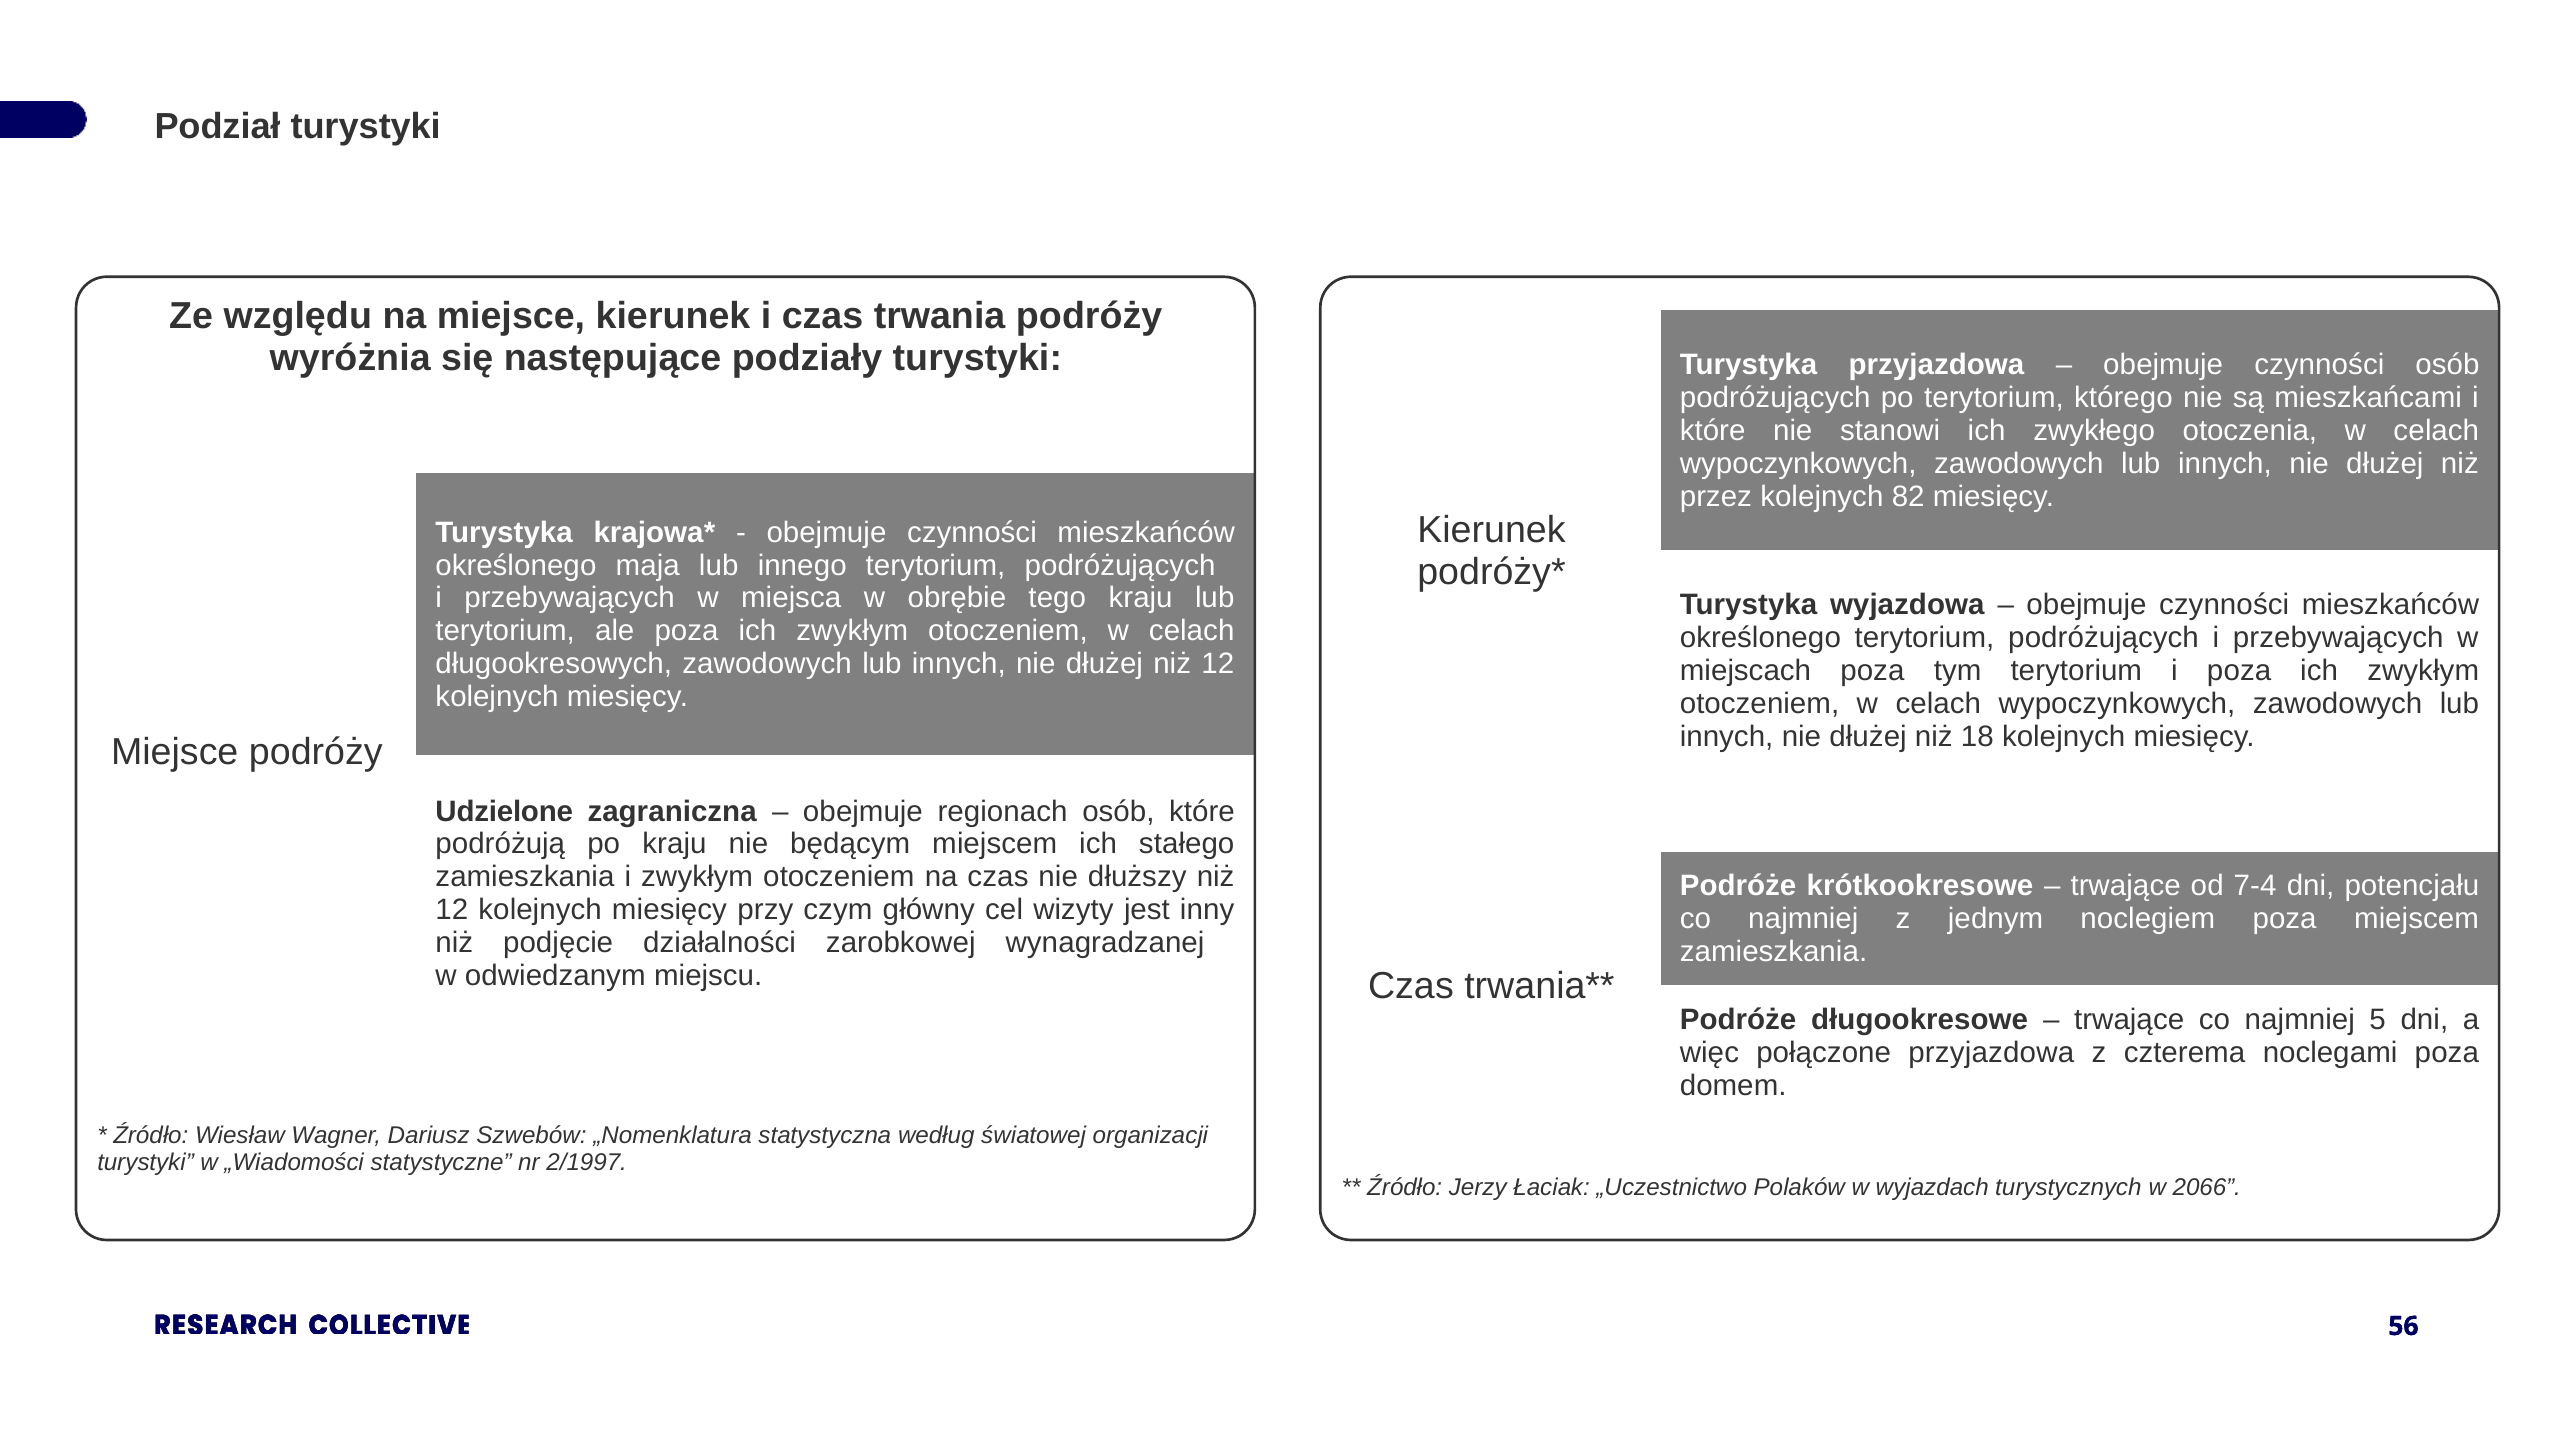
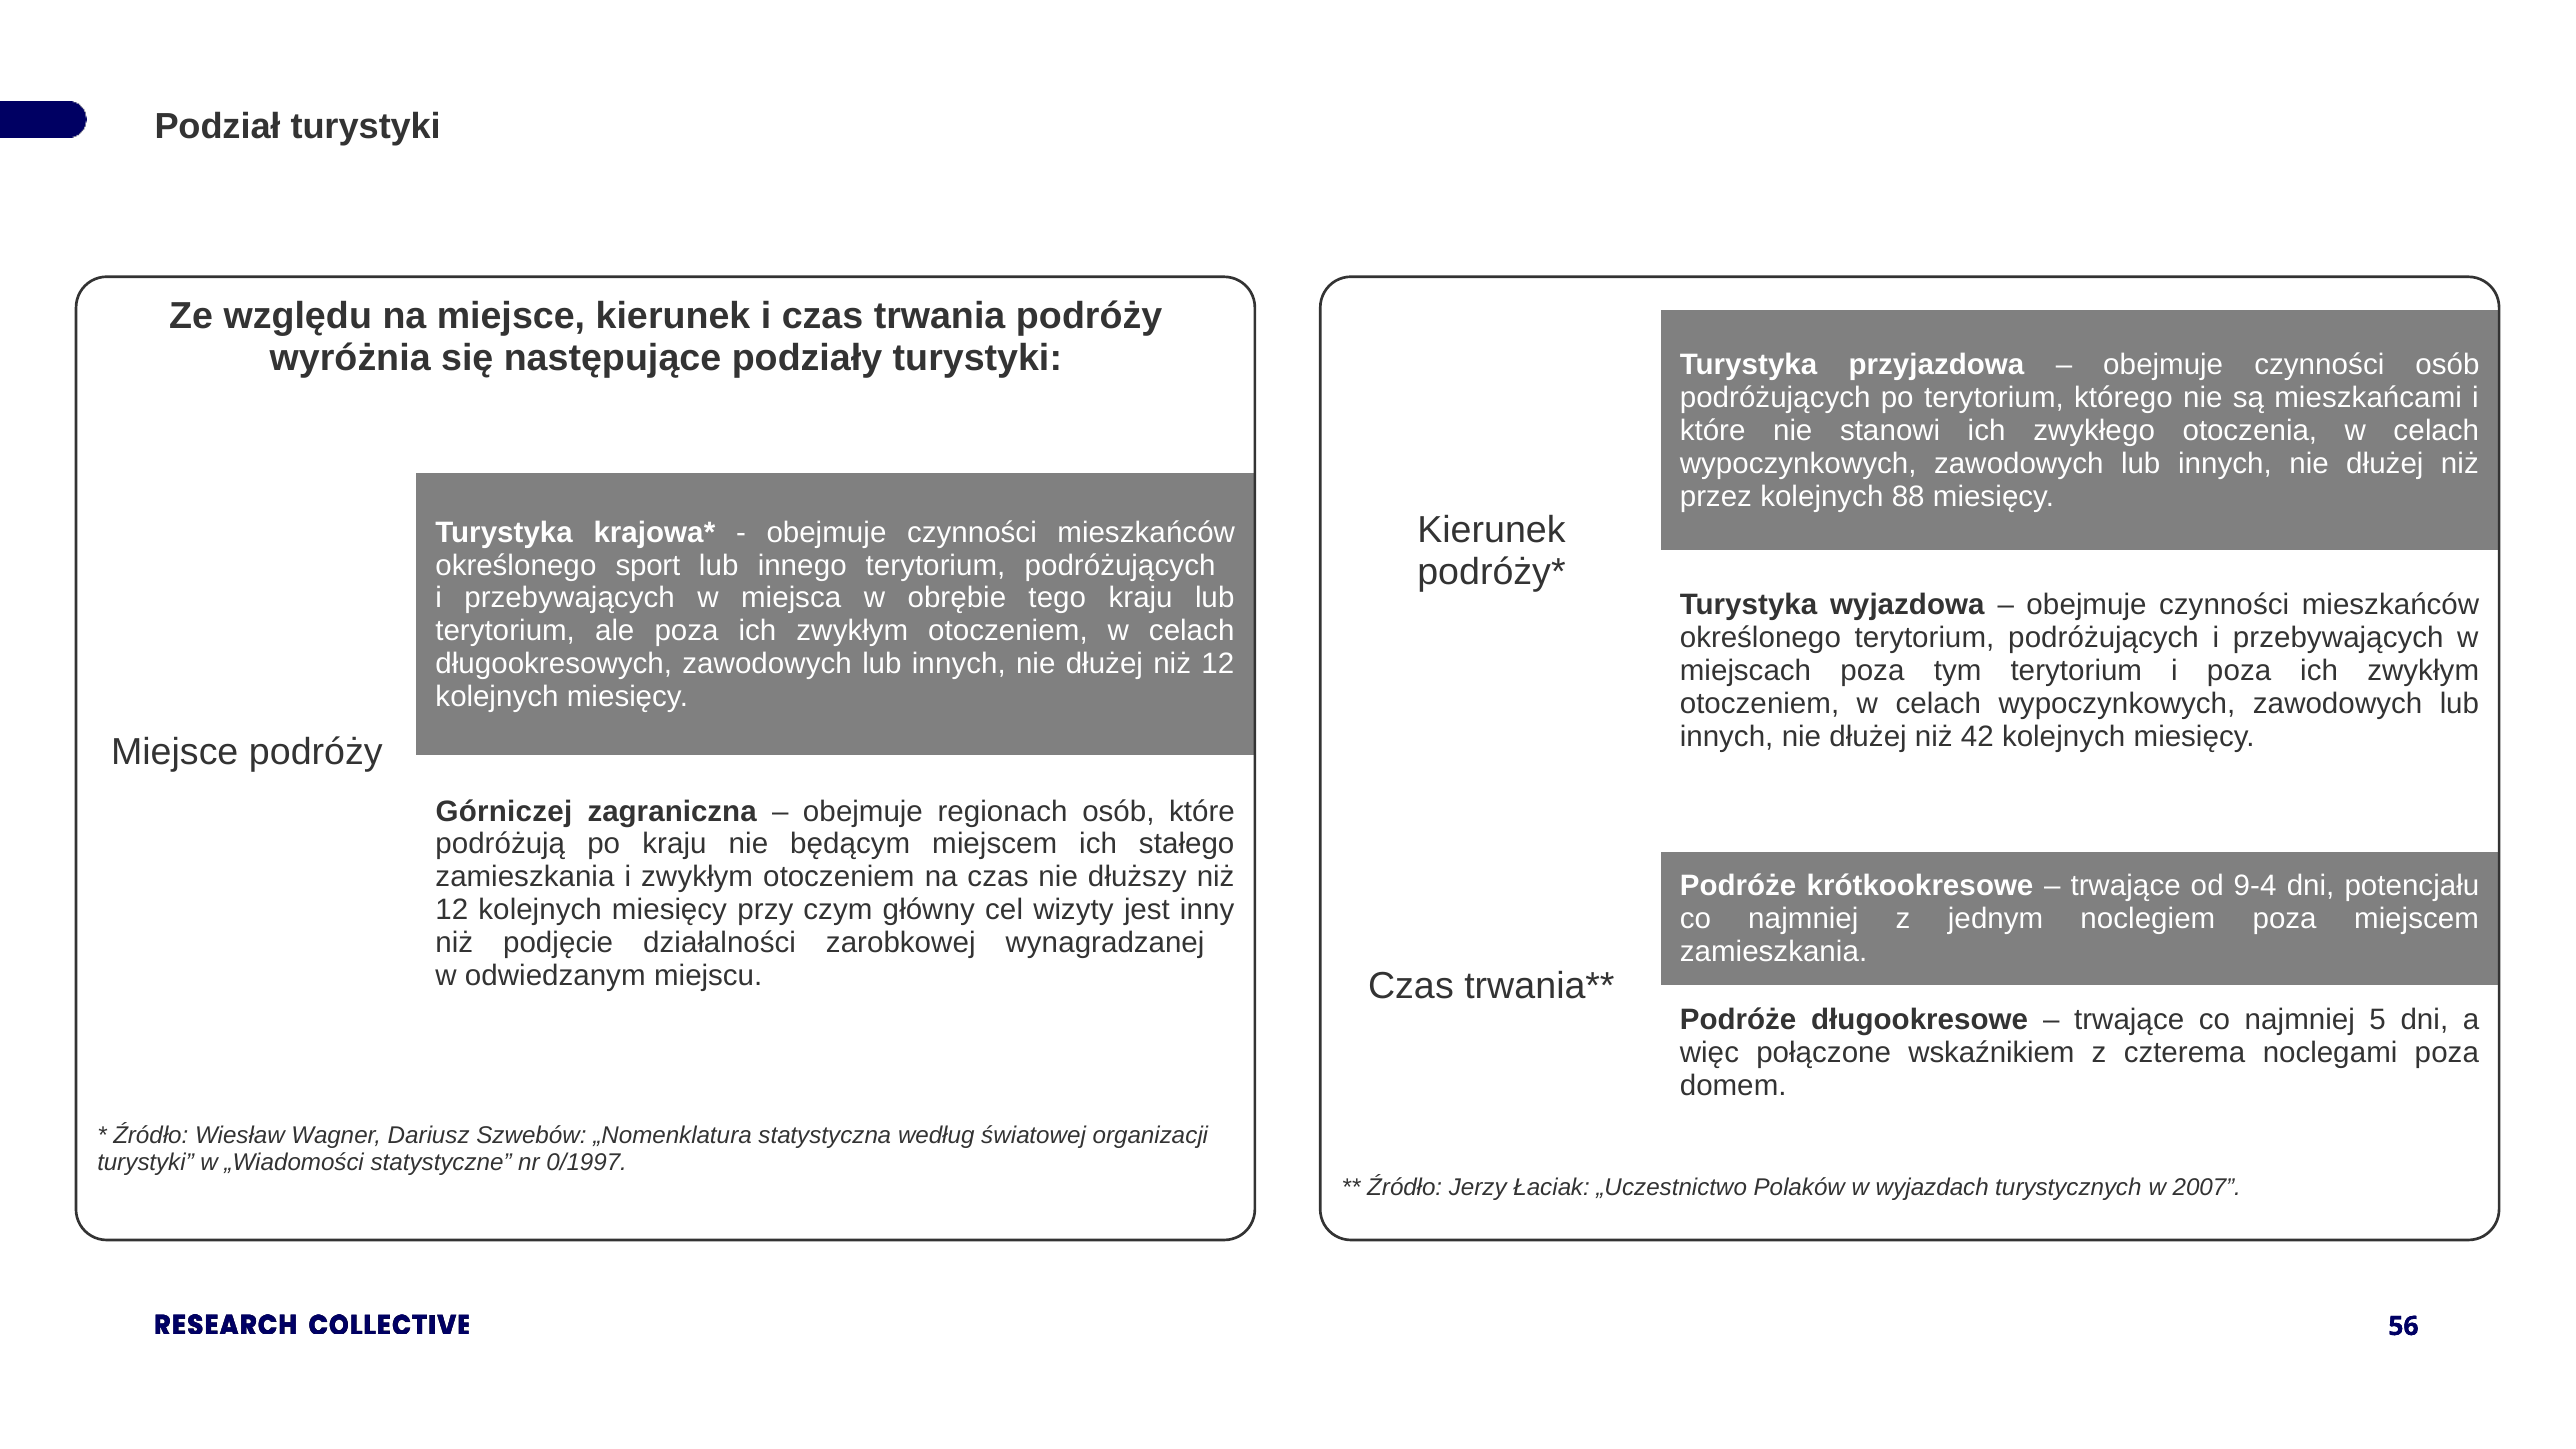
82: 82 -> 88 (1908, 497)
maja: maja -> sport (648, 565)
18: 18 -> 42 (1977, 736)
Udzielone: Udzielone -> Górniczej (504, 811)
7-4: 7-4 -> 9-4 (2255, 886)
połączone przyjazdowa: przyjazdowa -> wskaźnikiem (1991, 1053)
2/1997: 2/1997 -> 0/1997 (587, 1163)
2066: 2066 -> 2007 (2207, 1187)
